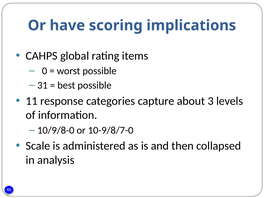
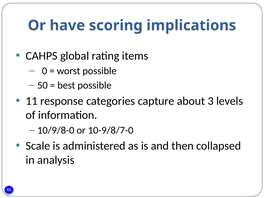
31: 31 -> 50 (42, 85)
